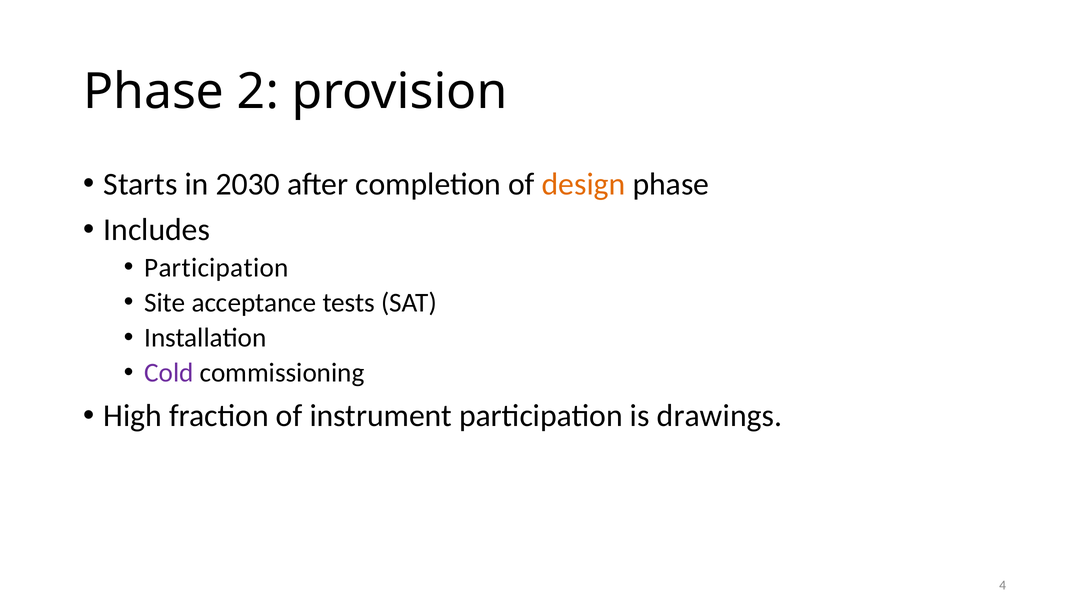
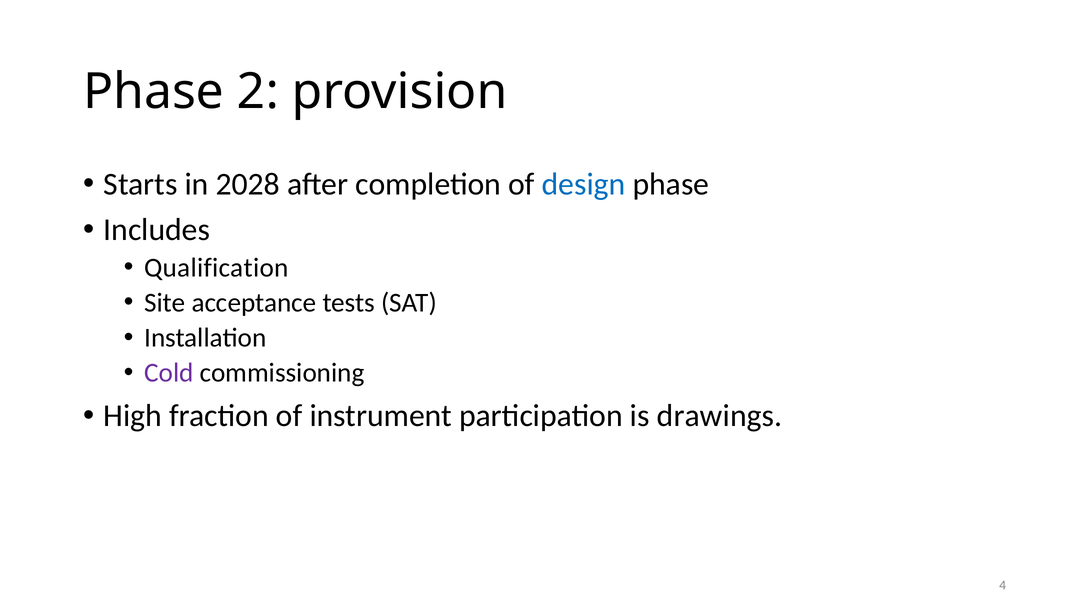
2030: 2030 -> 2028 (248, 184)
design colour: orange -> blue (584, 184)
Participation: Participation -> Qualification (216, 267)
